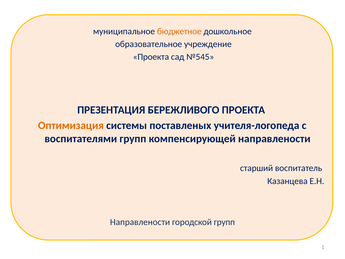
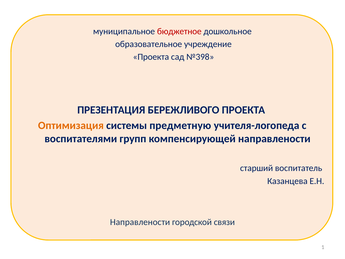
бюджетное colour: orange -> red (179, 31)
№545: №545 -> №398 (200, 57)
поставленых: поставленых -> предметную (180, 125)
городской групп: групп -> связи (224, 222)
